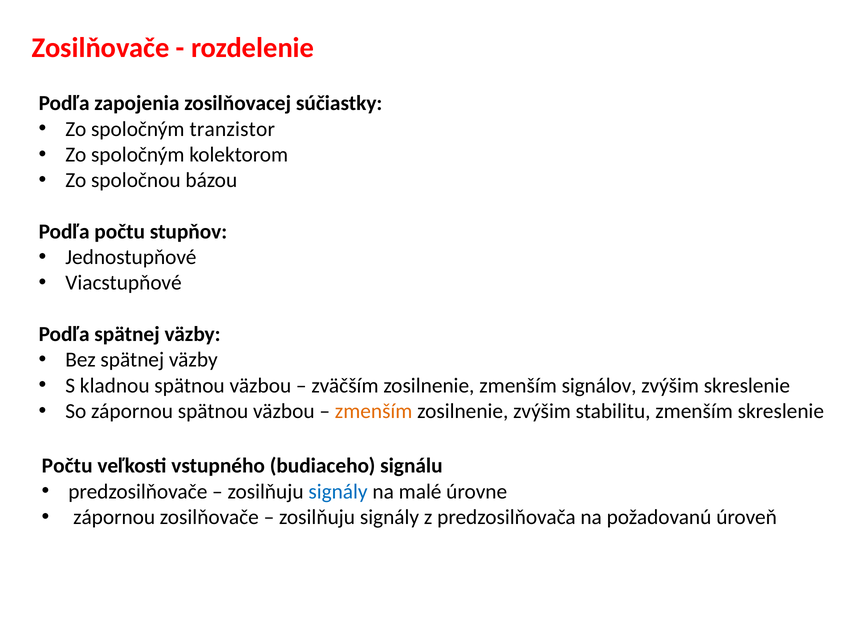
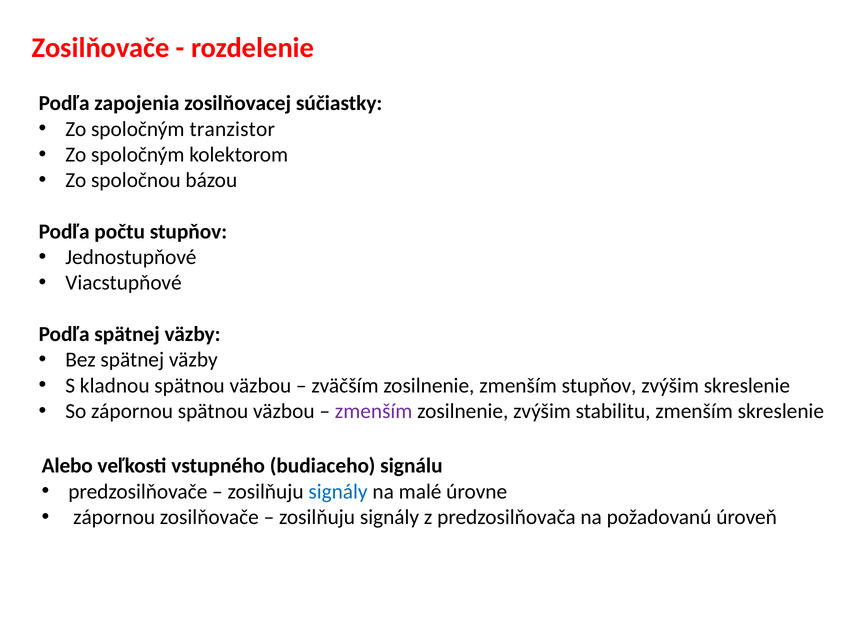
zmenším signálov: signálov -> stupňov (599, 385)
zmenším colour: orange -> purple (374, 411)
Počtu: Počtu -> Alebo (67, 465)
